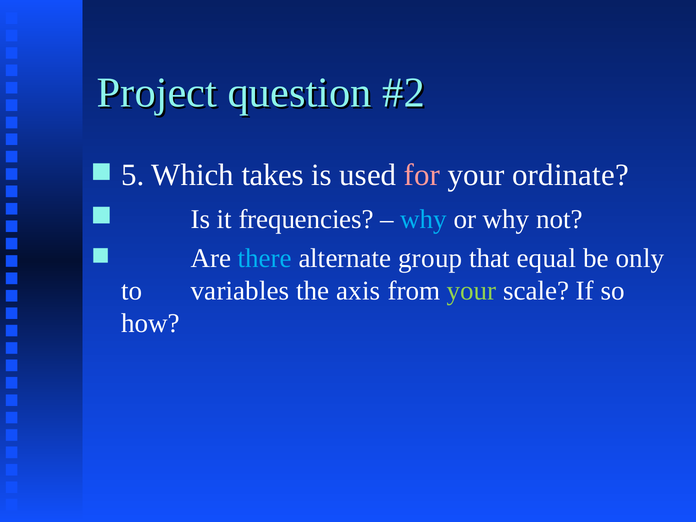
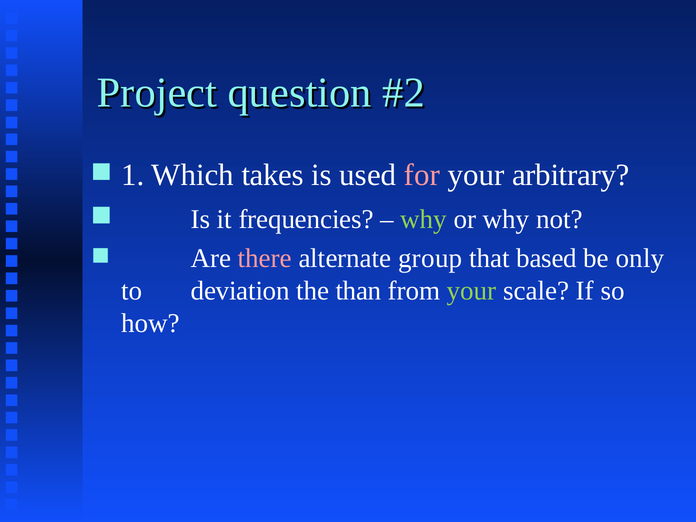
5: 5 -> 1 (133, 175)
ordinate: ordinate -> arbitrary (571, 175)
why colour: light blue -> light green (424, 219)
there colour: light blue -> pink (265, 258)
equal: equal -> based (547, 258)
variables: variables -> deviation (240, 291)
axis: axis -> than (359, 291)
